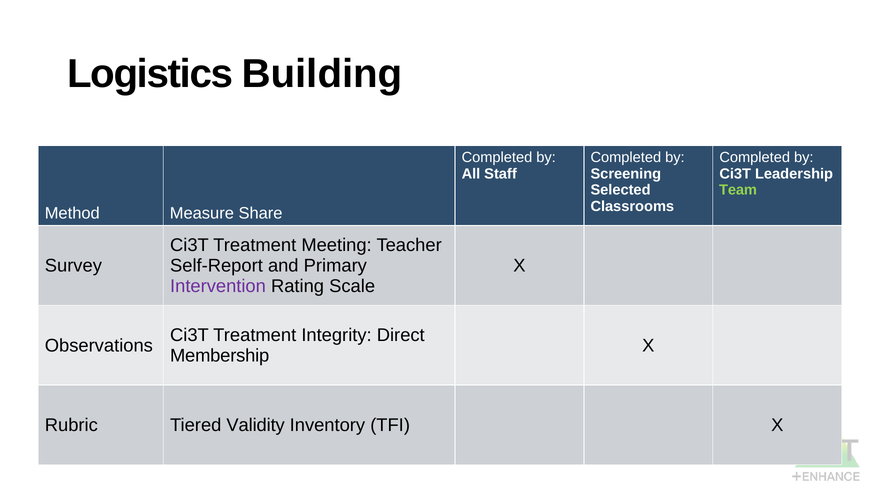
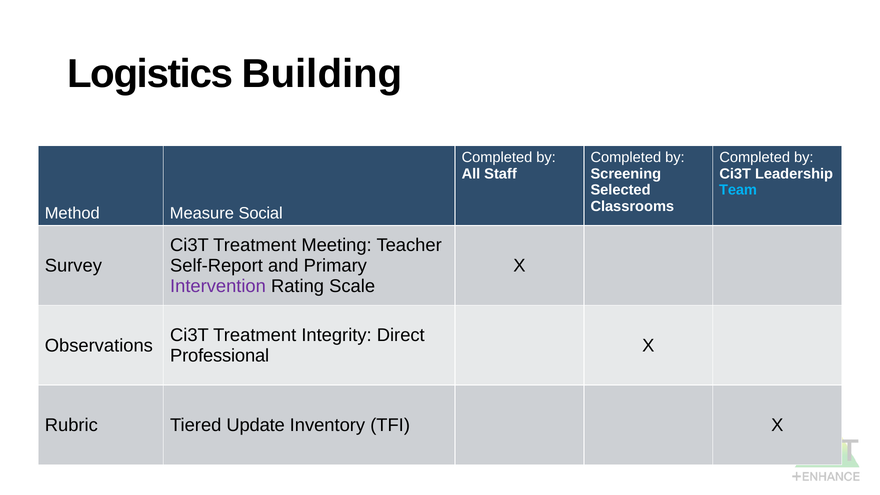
Team colour: light green -> light blue (738, 190)
Share: Share -> Social (261, 213)
Membership: Membership -> Professional (220, 356)
Validity: Validity -> Update (256, 425)
